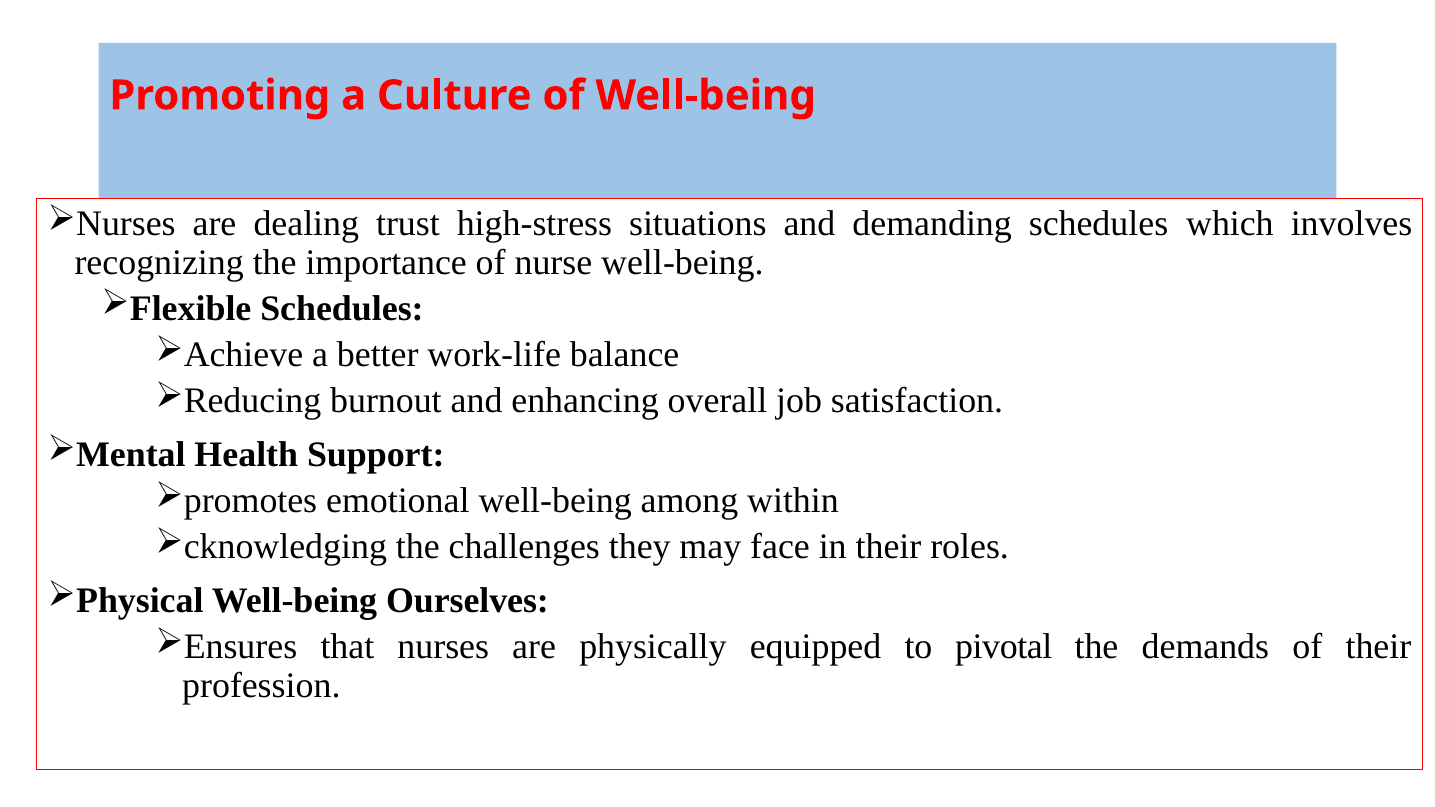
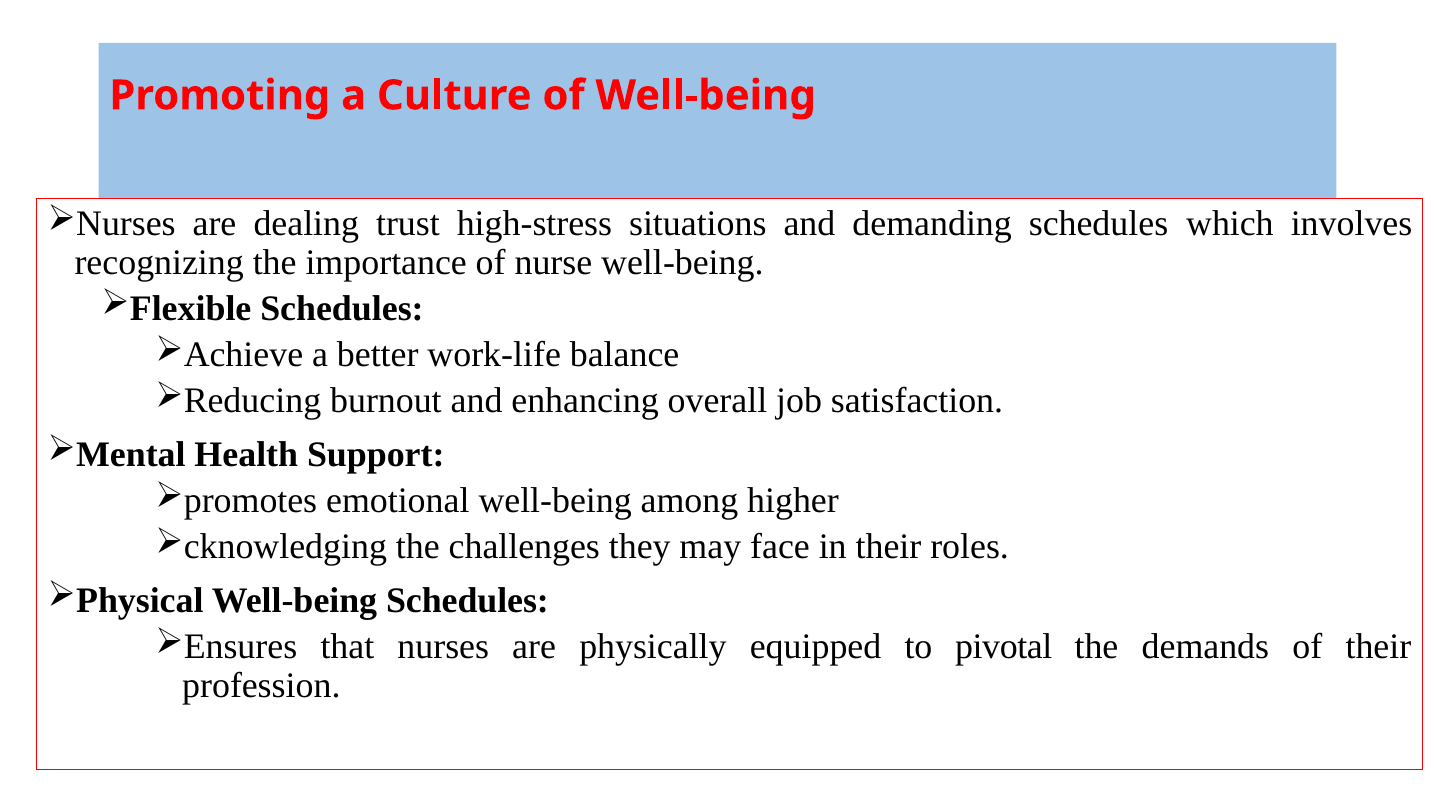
within: within -> higher (793, 501)
Well-being Ourselves: Ourselves -> Schedules (467, 601)
